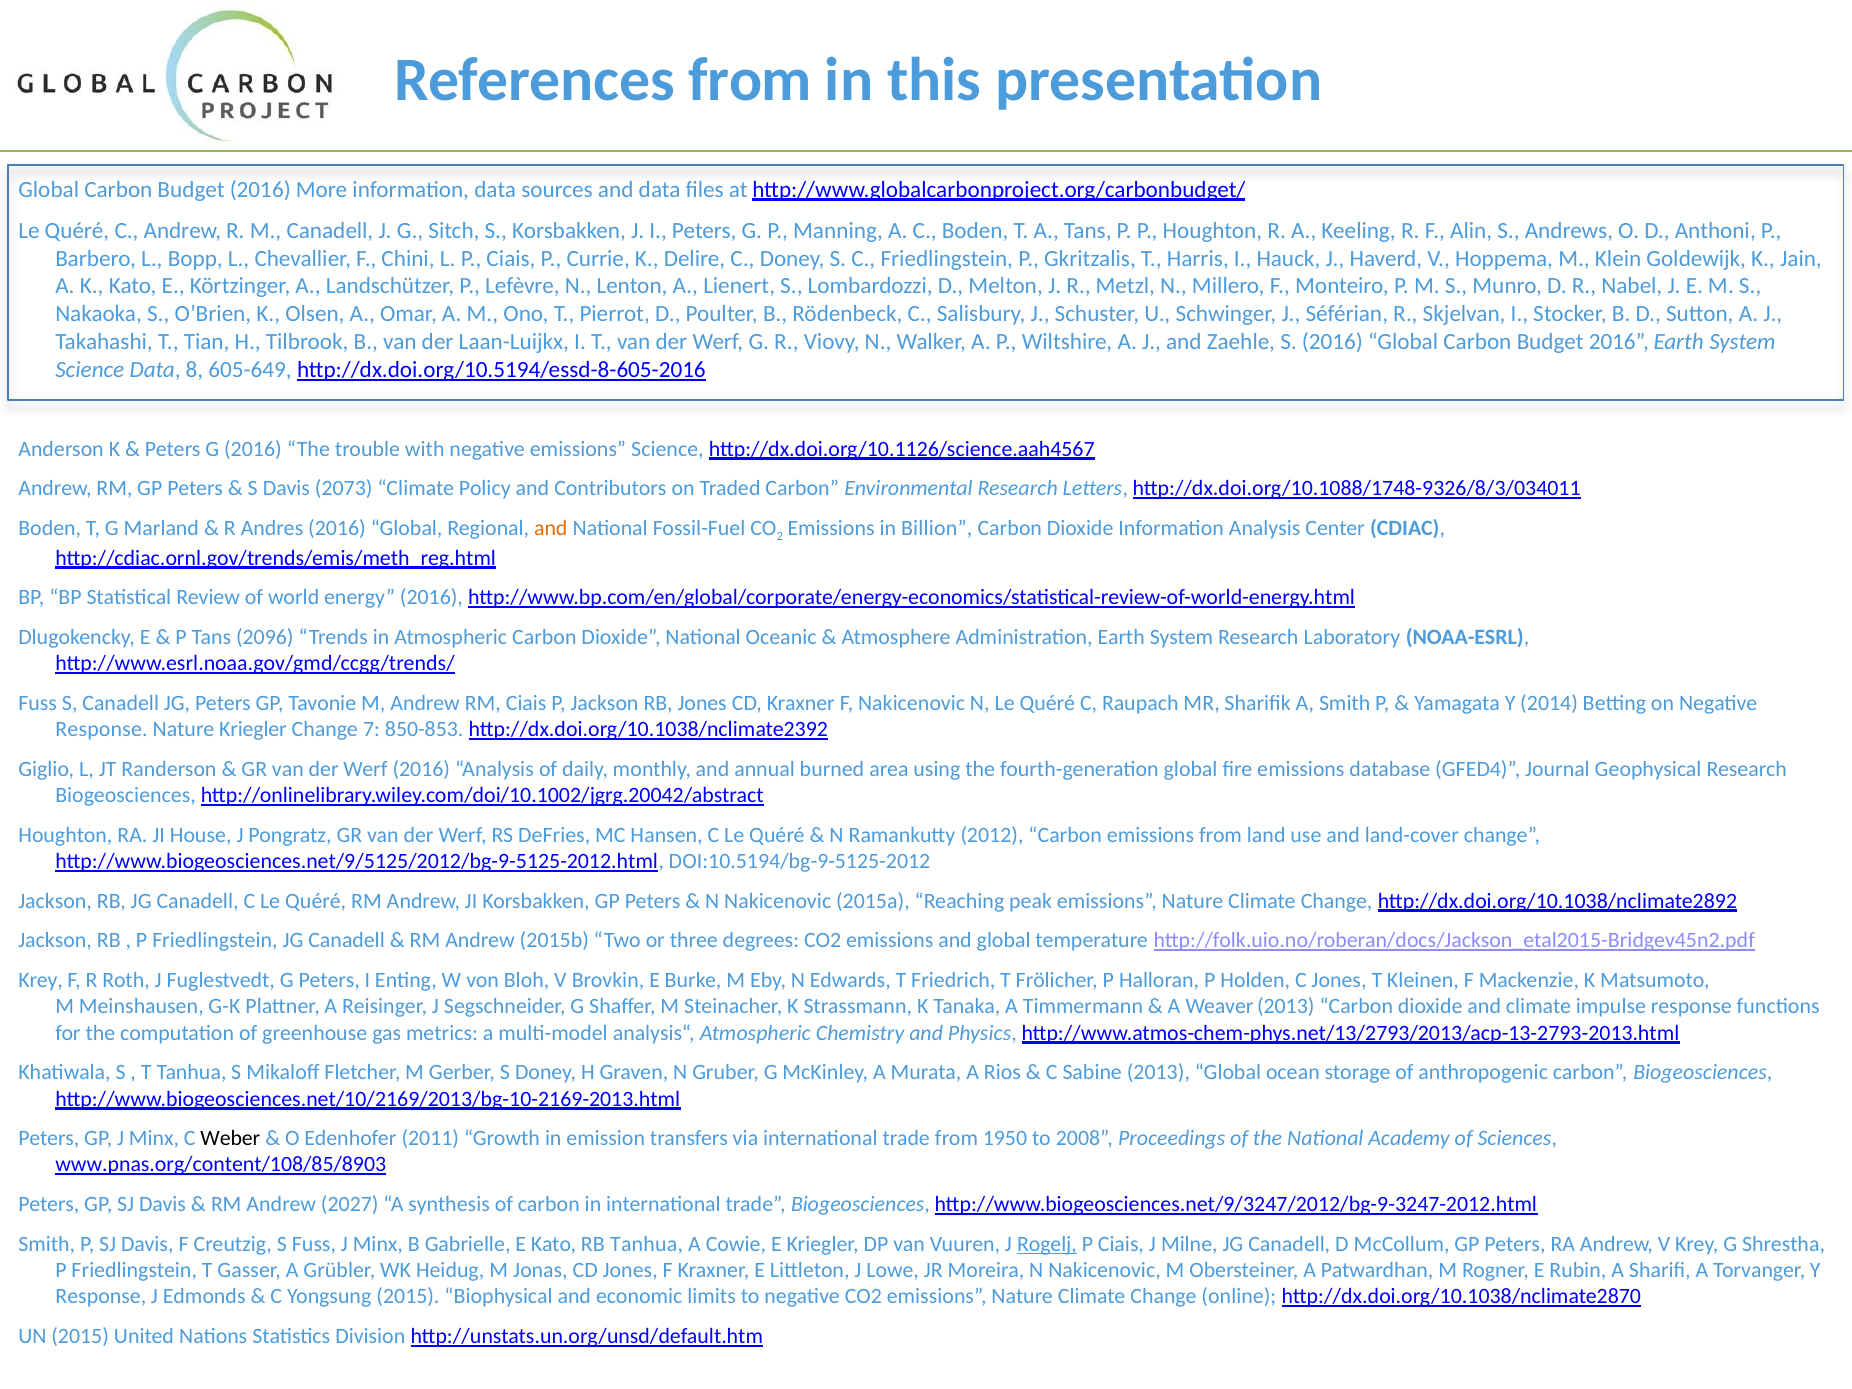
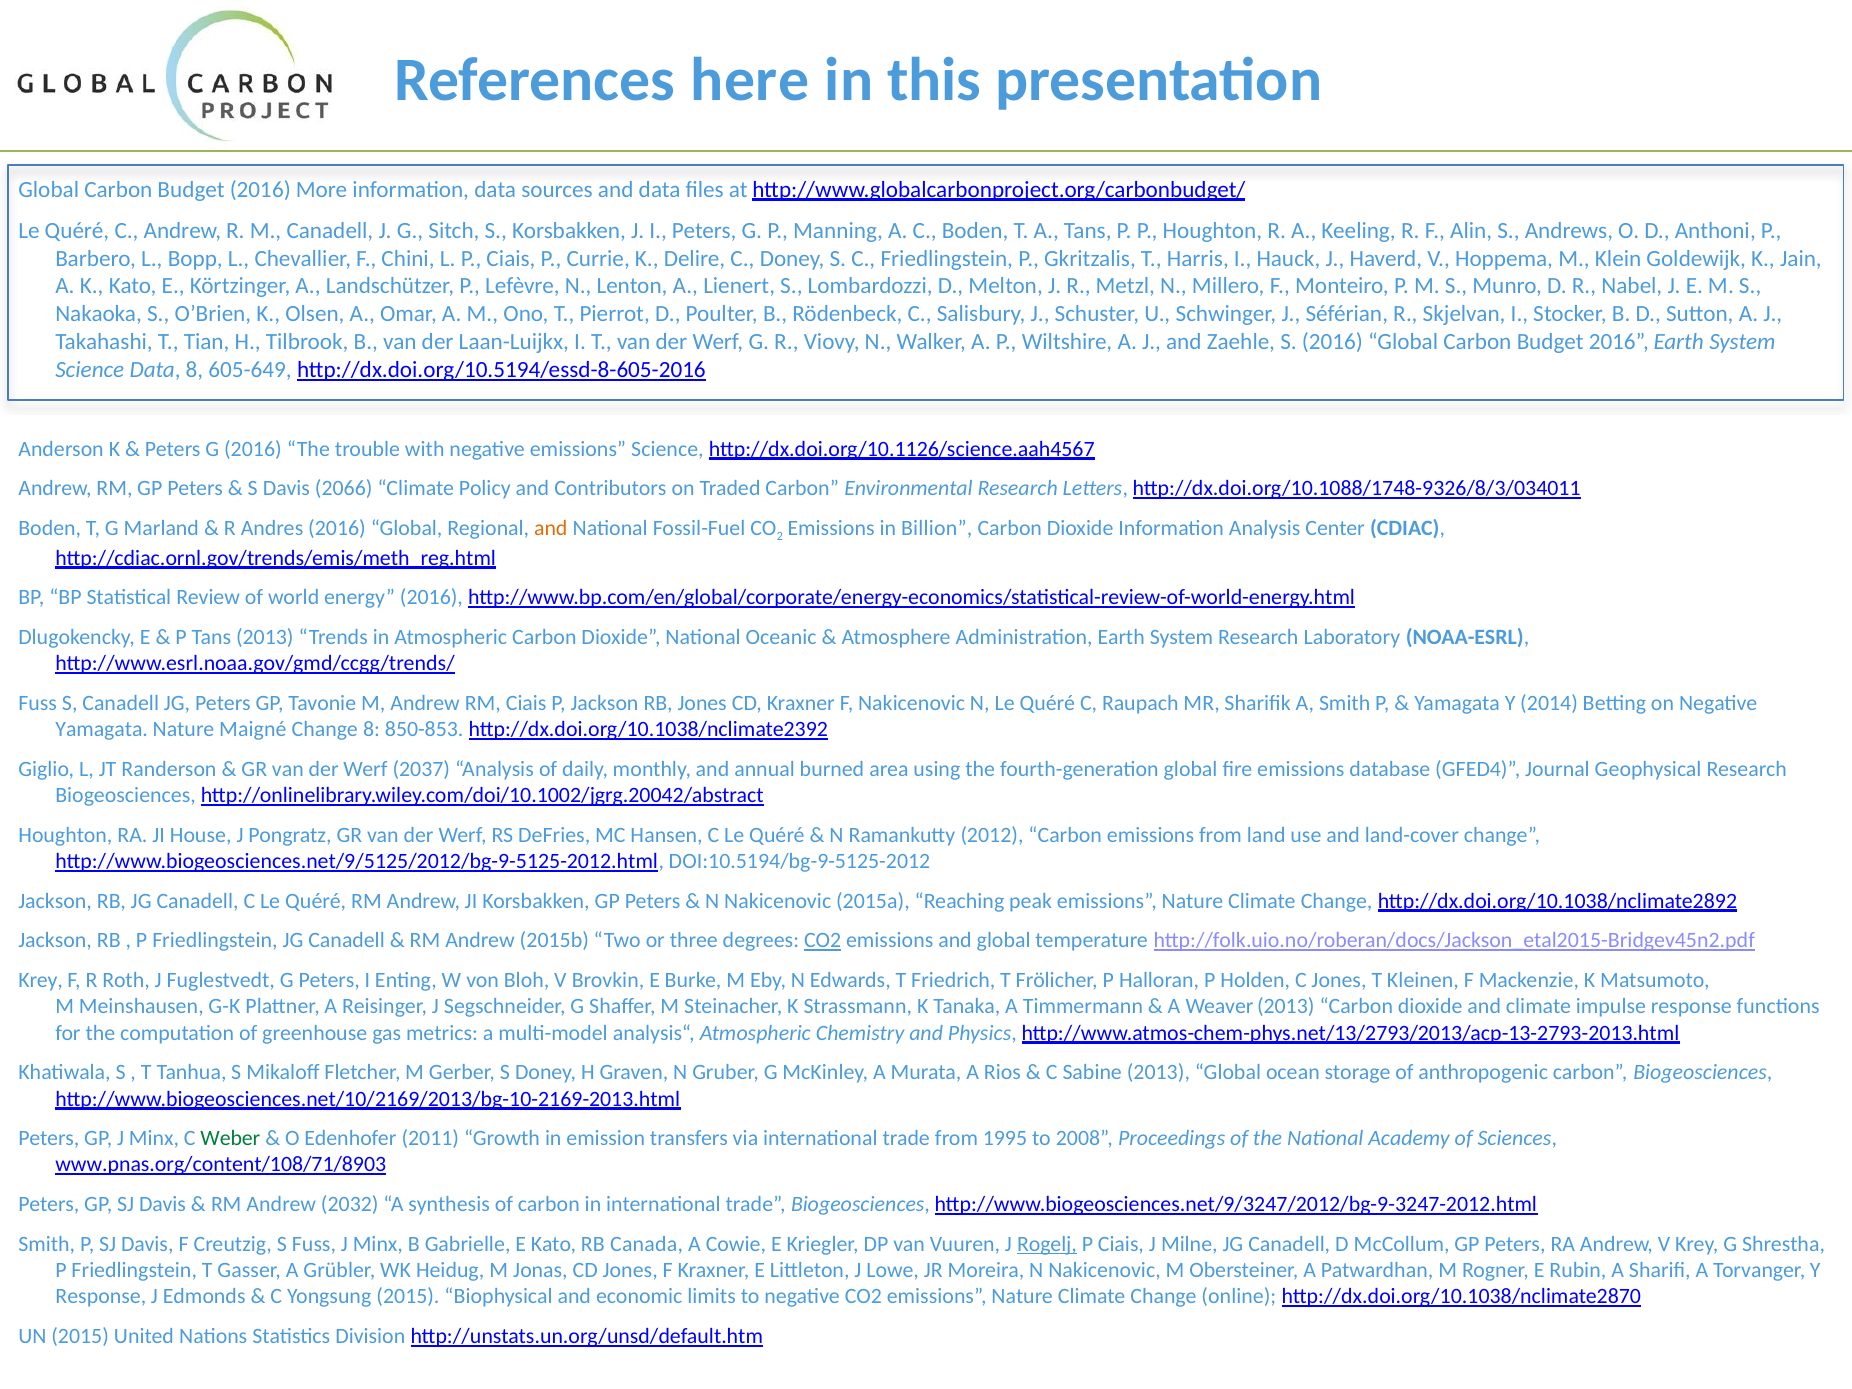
References from: from -> here (750, 80)
2073: 2073 -> 2066 (344, 489)
Tans 2096: 2096 -> 2013 (265, 637)
Response: Response -> Yamagata (102, 730)
Nature Kriegler: Kriegler -> Maigné (253, 730)
Change 7: 7 -> 8 (371, 730)
Werf 2016: 2016 -> 2037 (421, 769)
CO2 underline: none -> present (823, 941)
Weber colour: black -> green (230, 1138)
1950: 1950 -> 1995 (1005, 1138)
www.pnas.org/content/108/85/8903: www.pnas.org/content/108/85/8903 -> www.pnas.org/content/108/71/8903 (221, 1165)
2027: 2027 -> 2032 (350, 1204)
RB Tanhua: Tanhua -> Canada (647, 1244)
